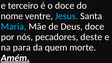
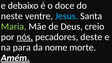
terceiro: terceiro -> debaixo (23, 6)
nome: nome -> neste (12, 16)
Maria colour: light blue -> light green (14, 27)
Deus doce: doce -> creio (95, 27)
nós underline: none -> present (25, 37)
quem: quem -> nome (56, 47)
